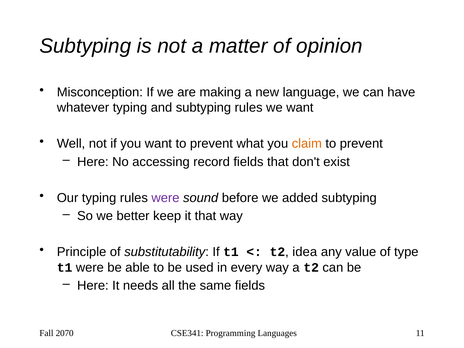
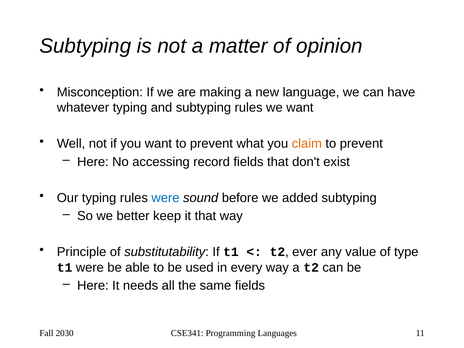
were colour: purple -> blue (165, 198)
idea: idea -> ever (305, 252)
2070: 2070 -> 2030 (65, 333)
